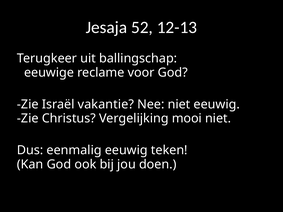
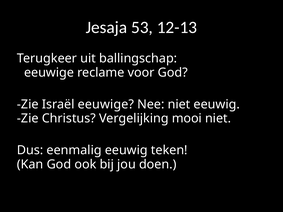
52: 52 -> 53 (142, 27)
Israël vakantie: vakantie -> eeuwige (106, 104)
